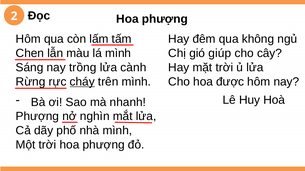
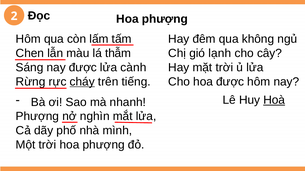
lá mình: mình -> thẫm (118, 53)
giúp: giúp -> lạnh (220, 53)
nay trồng: trồng -> được (83, 68)
trên mình: mình -> tiếng (136, 82)
Hoà underline: none -> present (274, 100)
